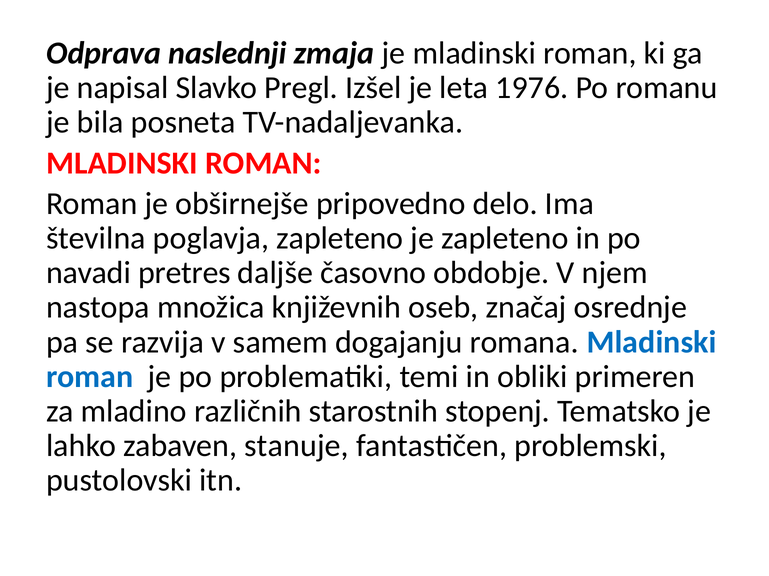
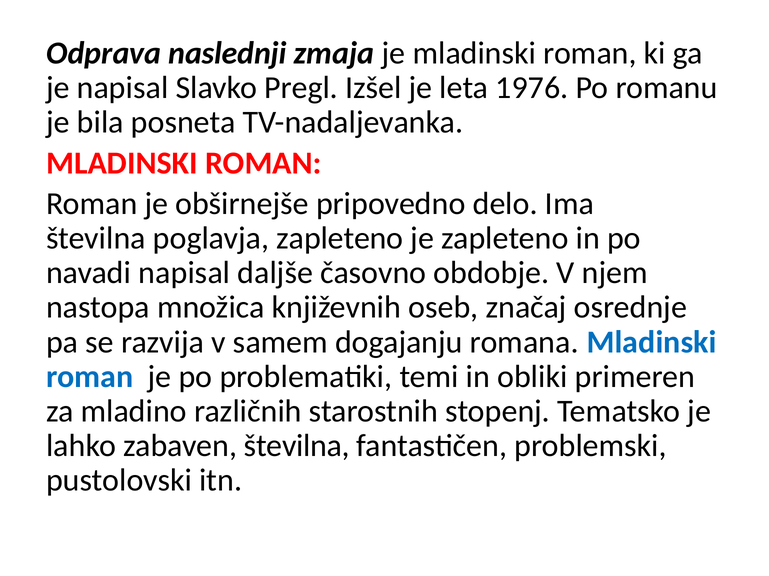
navadi pretres: pretres -> napisal (184, 273)
zabaven stanuje: stanuje -> številna (297, 446)
